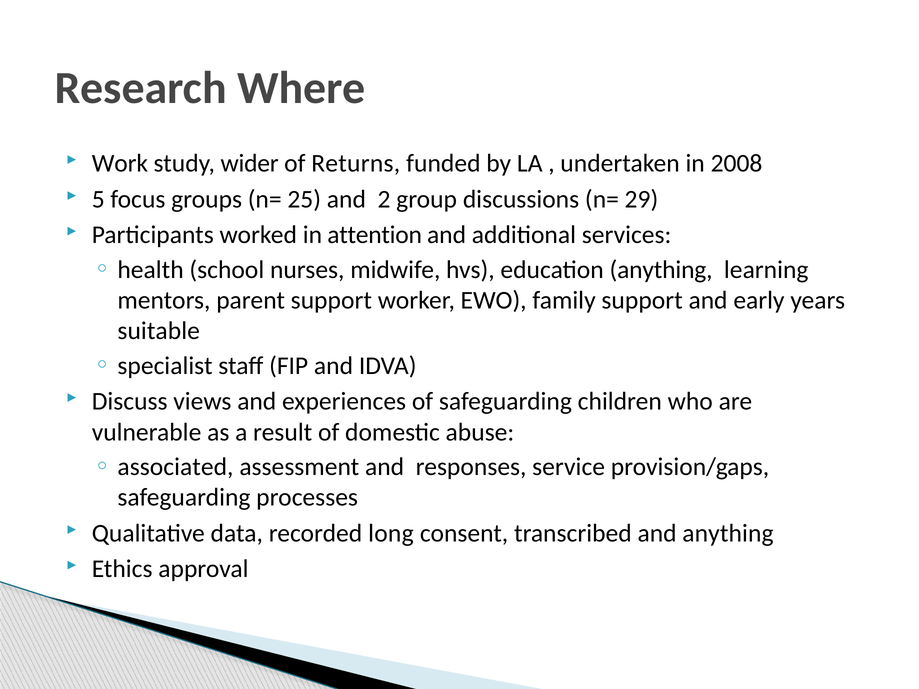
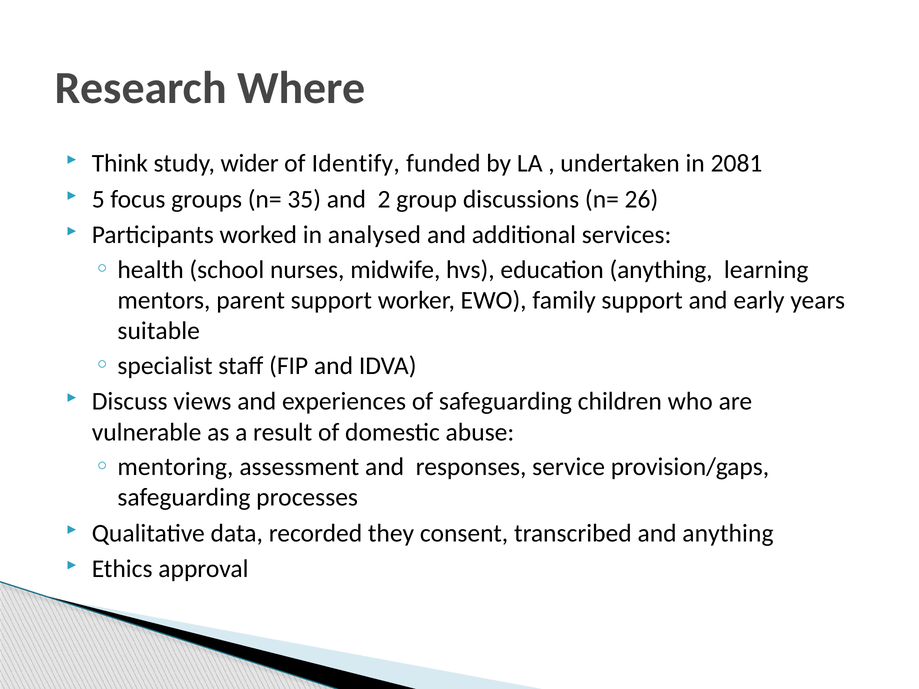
Work: Work -> Think (120, 164)
Returns: Returns -> Identify (356, 164)
2008: 2008 -> 2081 (737, 164)
25: 25 -> 35 (304, 199)
29: 29 -> 26 (641, 199)
attention: attention -> analysed (374, 235)
associated: associated -> mentoring (175, 467)
long: long -> they (391, 533)
